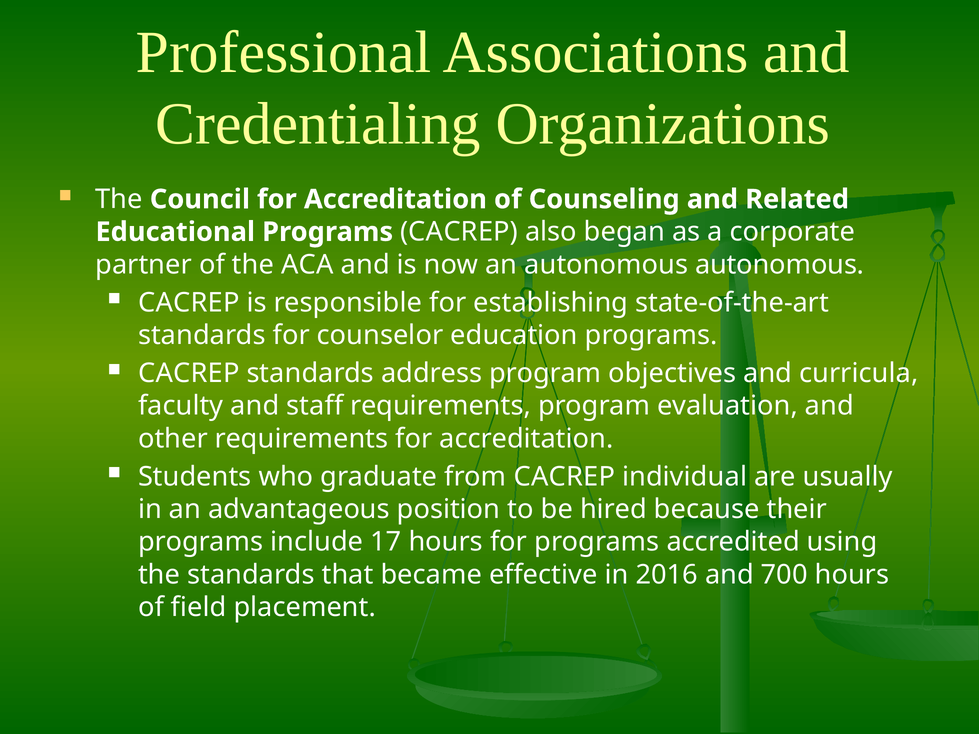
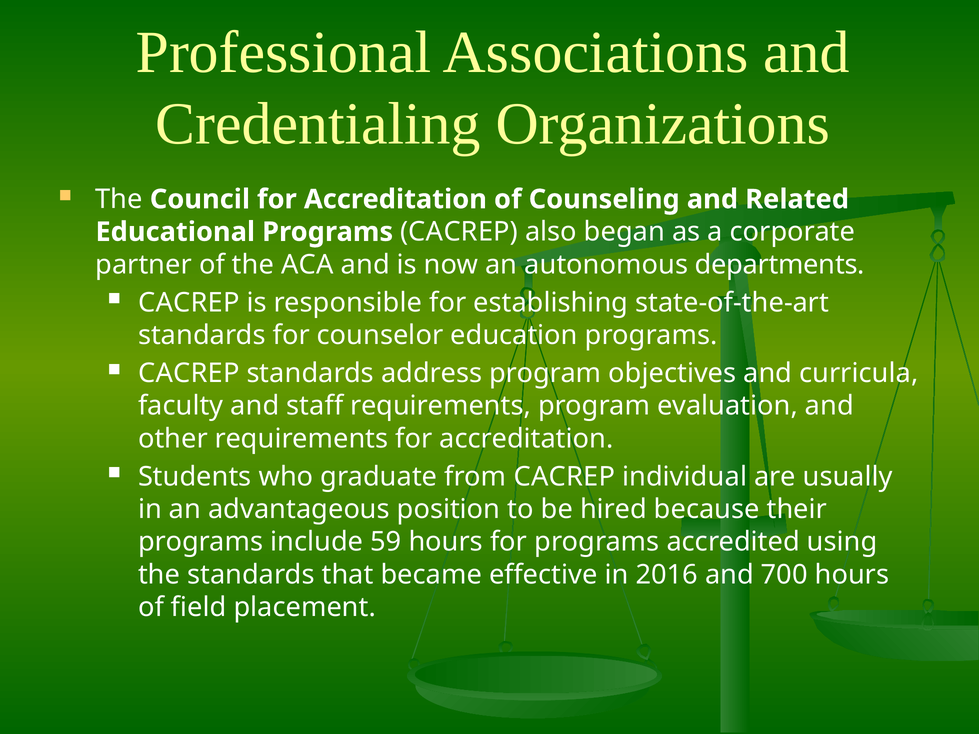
autonomous autonomous: autonomous -> departments (780, 265)
17: 17 -> 59 (386, 542)
